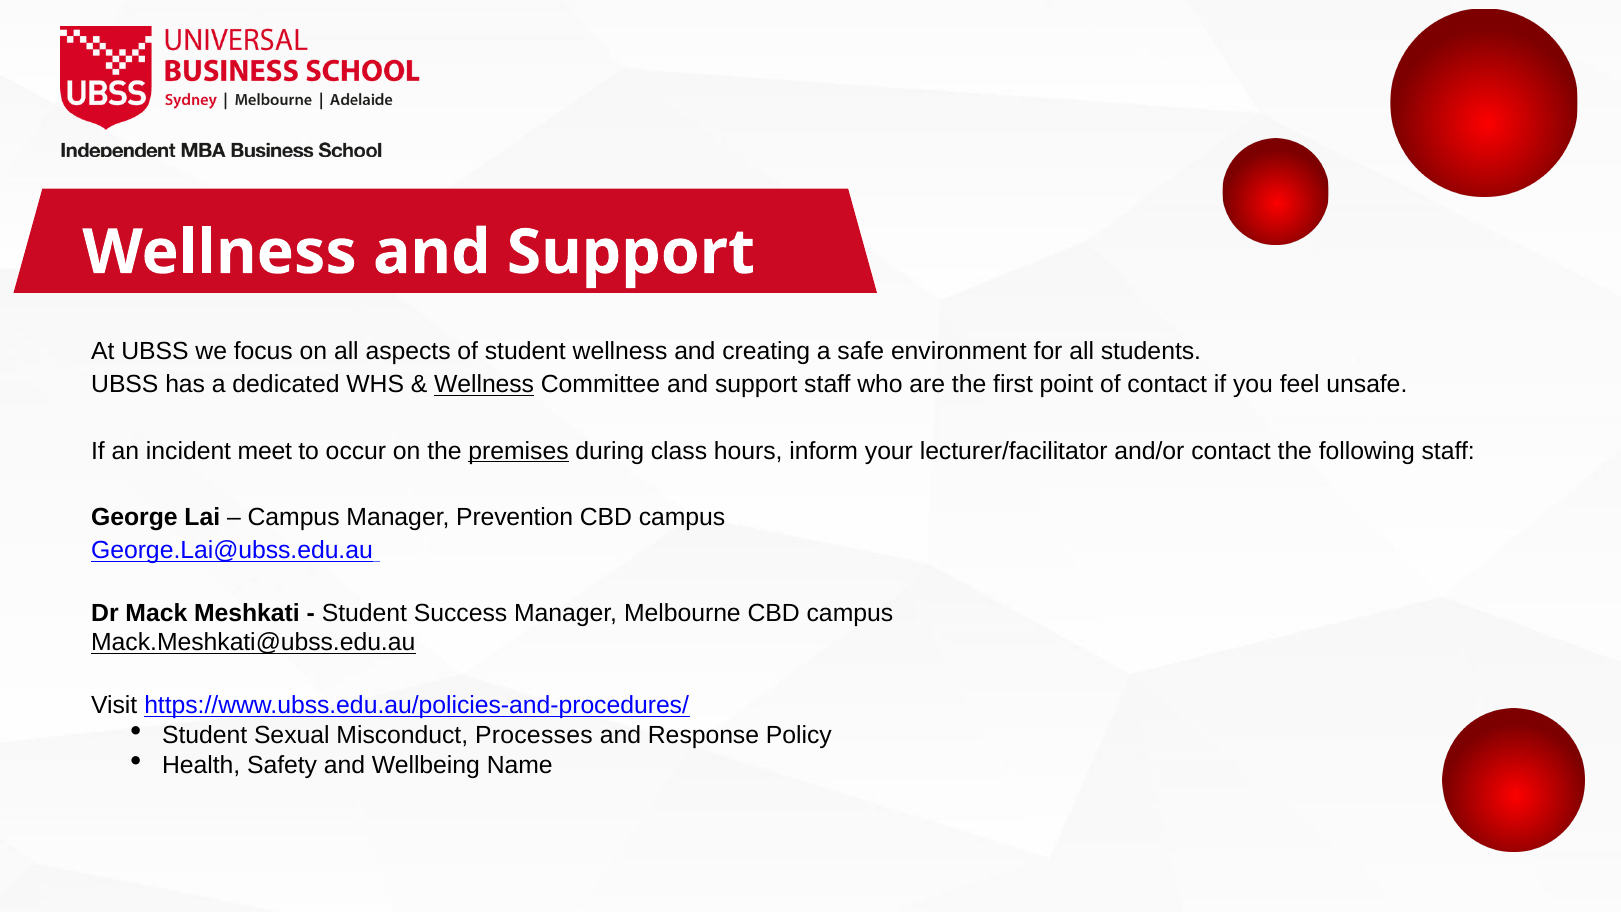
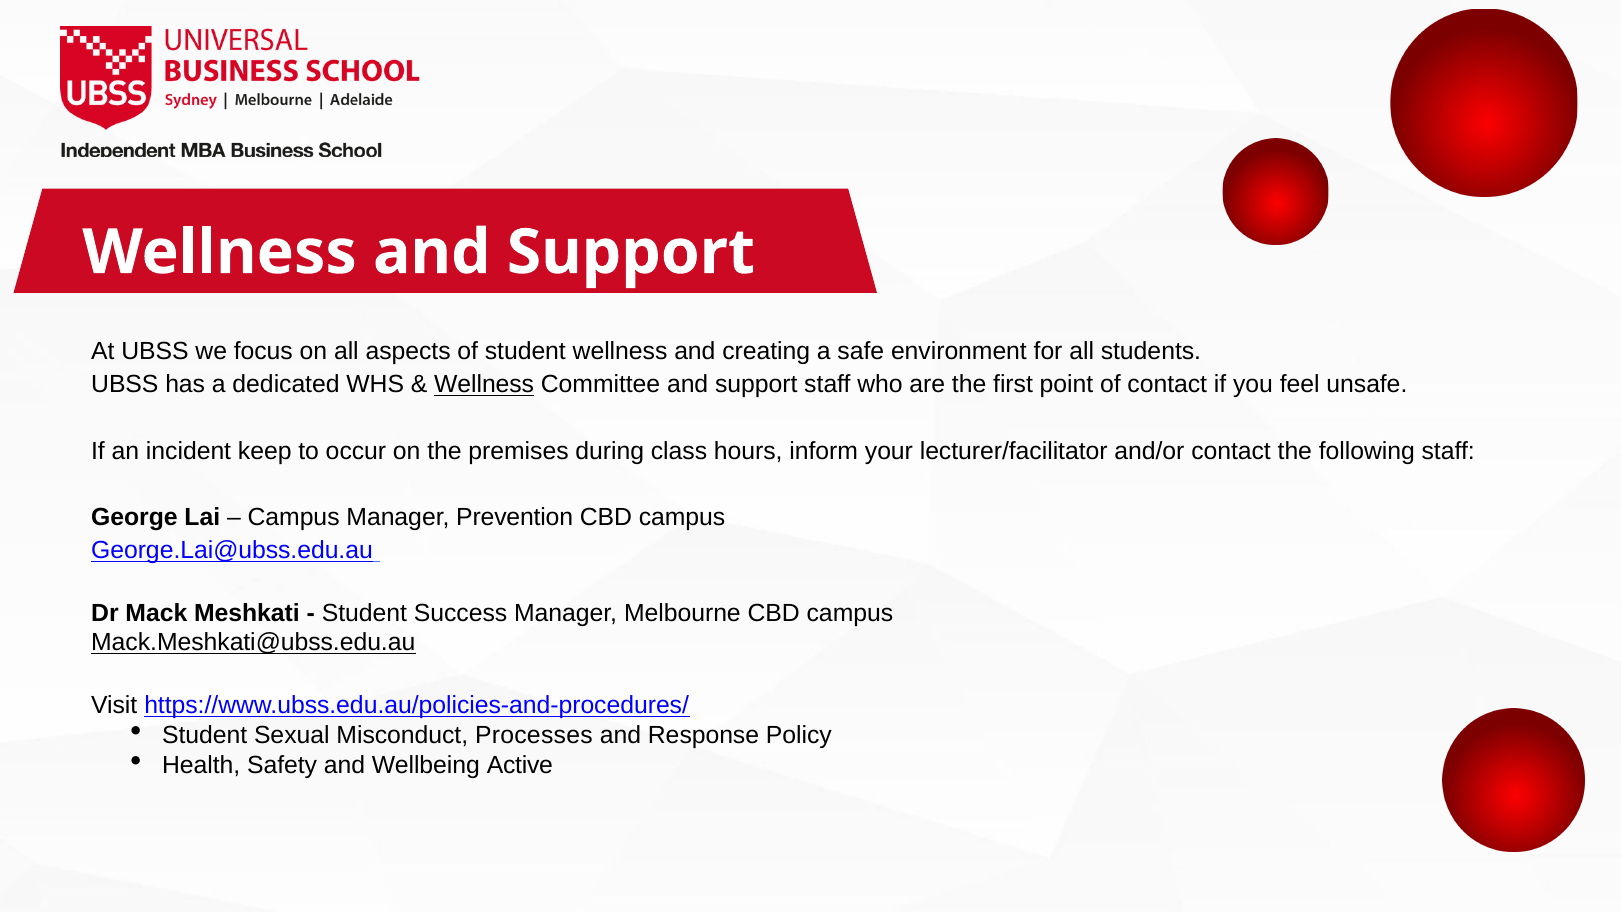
meet: meet -> keep (265, 451)
premises underline: present -> none (519, 451)
Name: Name -> Active (520, 765)
